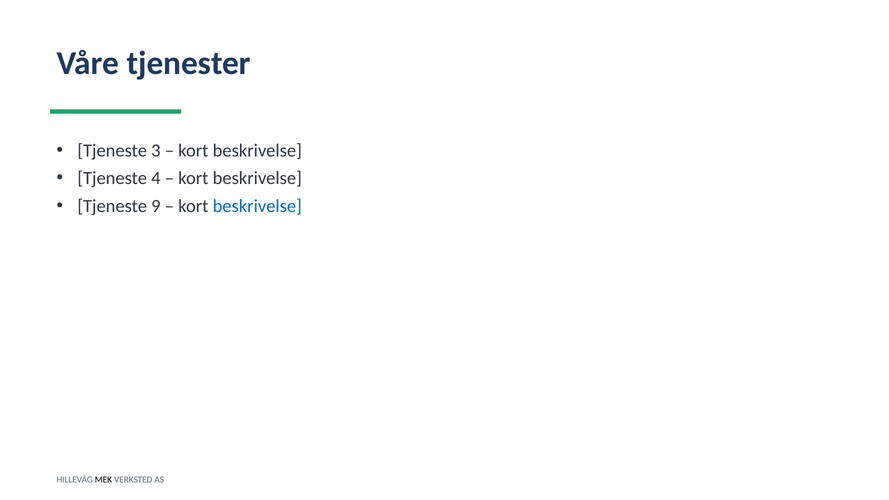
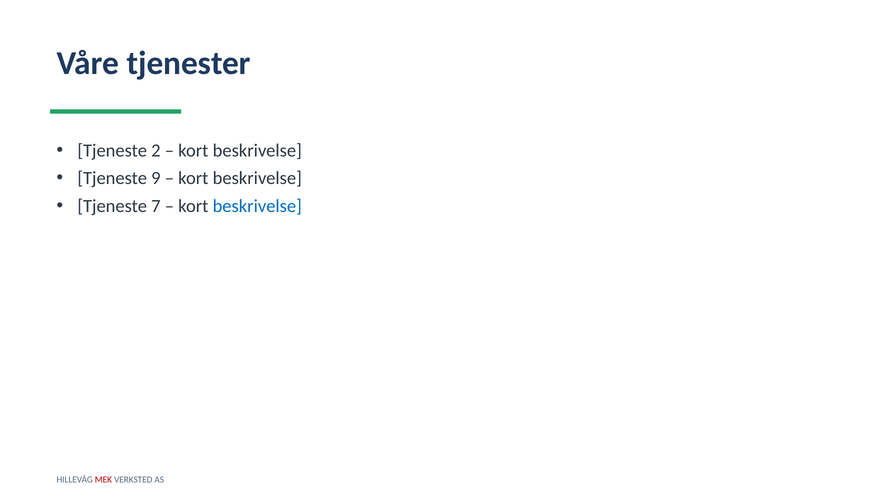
3: 3 -> 2 (156, 151)
4: 4 -> 9 (156, 178)
9: 9 -> 7 (156, 206)
MEK colour: black -> red (103, 480)
